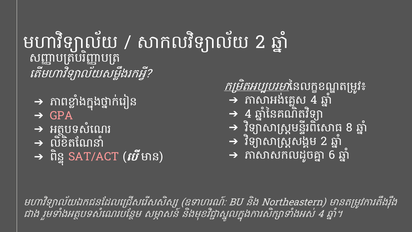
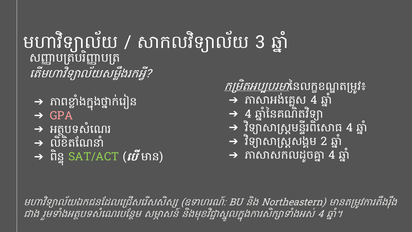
2: 2 -> 3 (260, 42)
8: 8 -> 4 (349, 128)
6: 6 -> 4 (332, 155)
SAT/ACT colour: pink -> light green (94, 157)
